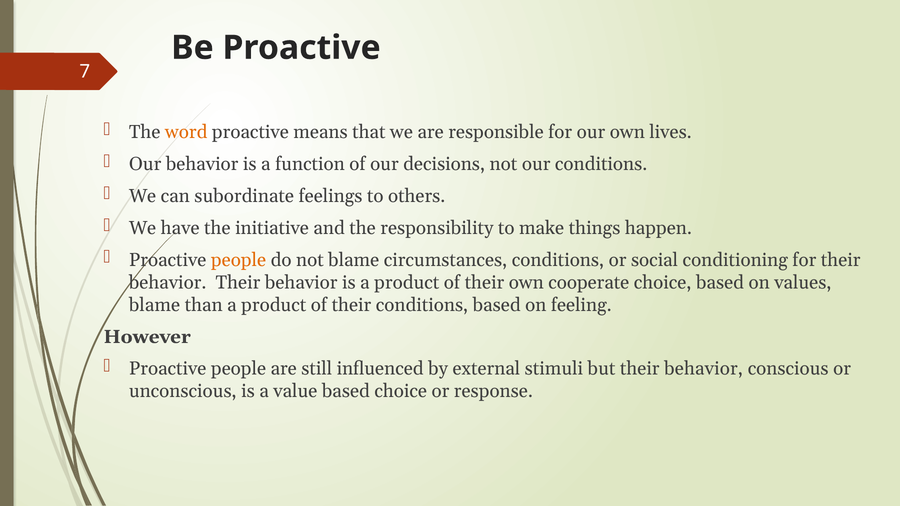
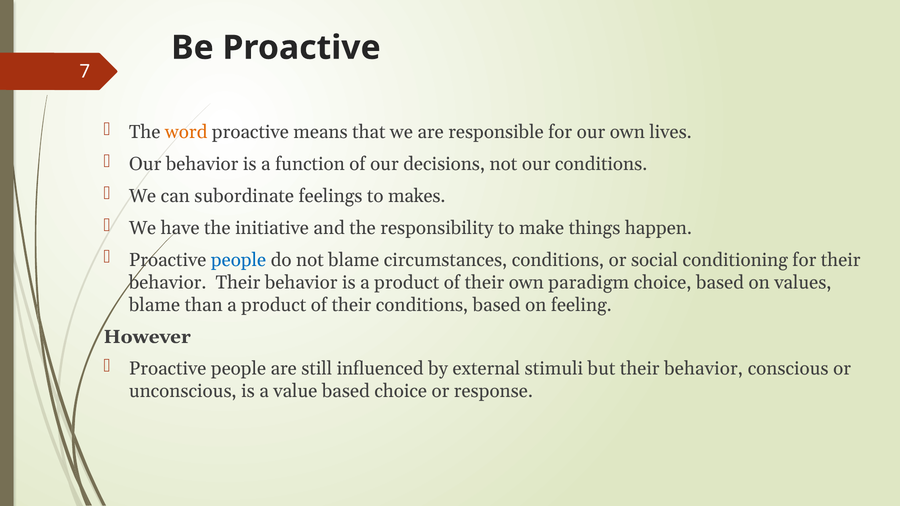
others: others -> makes (417, 196)
people colour: orange -> blue (239, 260)
cooperate: cooperate -> paradigm (589, 282)
